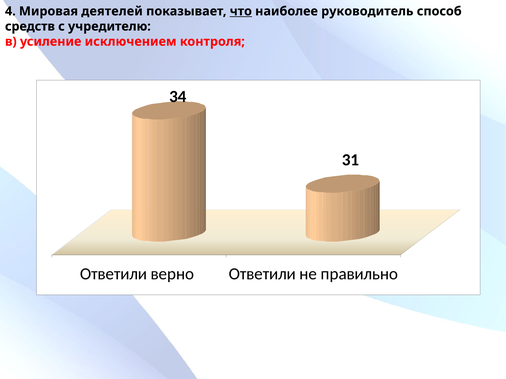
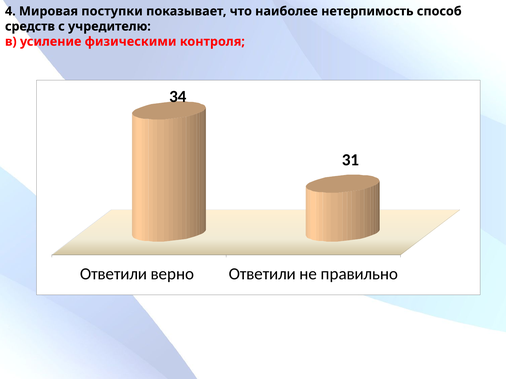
деятелей: деятелей -> поступки (112, 11)
что underline: present -> none (241, 11)
руководитель: руководитель -> нетерпимость (367, 11)
исключением: исключением -> физическими (131, 42)
